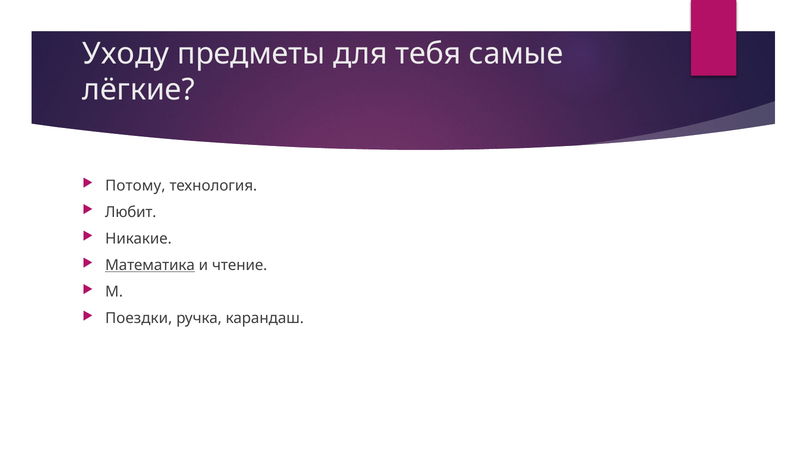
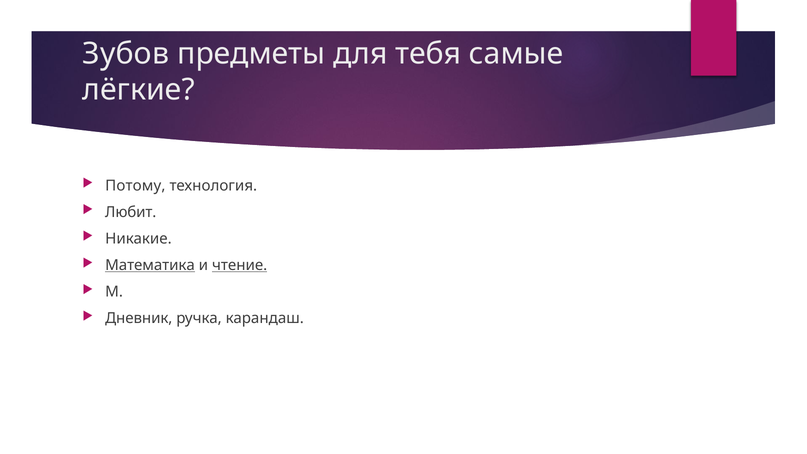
Уходу: Уходу -> Зубов (126, 54)
чтение underline: none -> present (240, 265)
Поездки: Поездки -> Дневник (139, 318)
